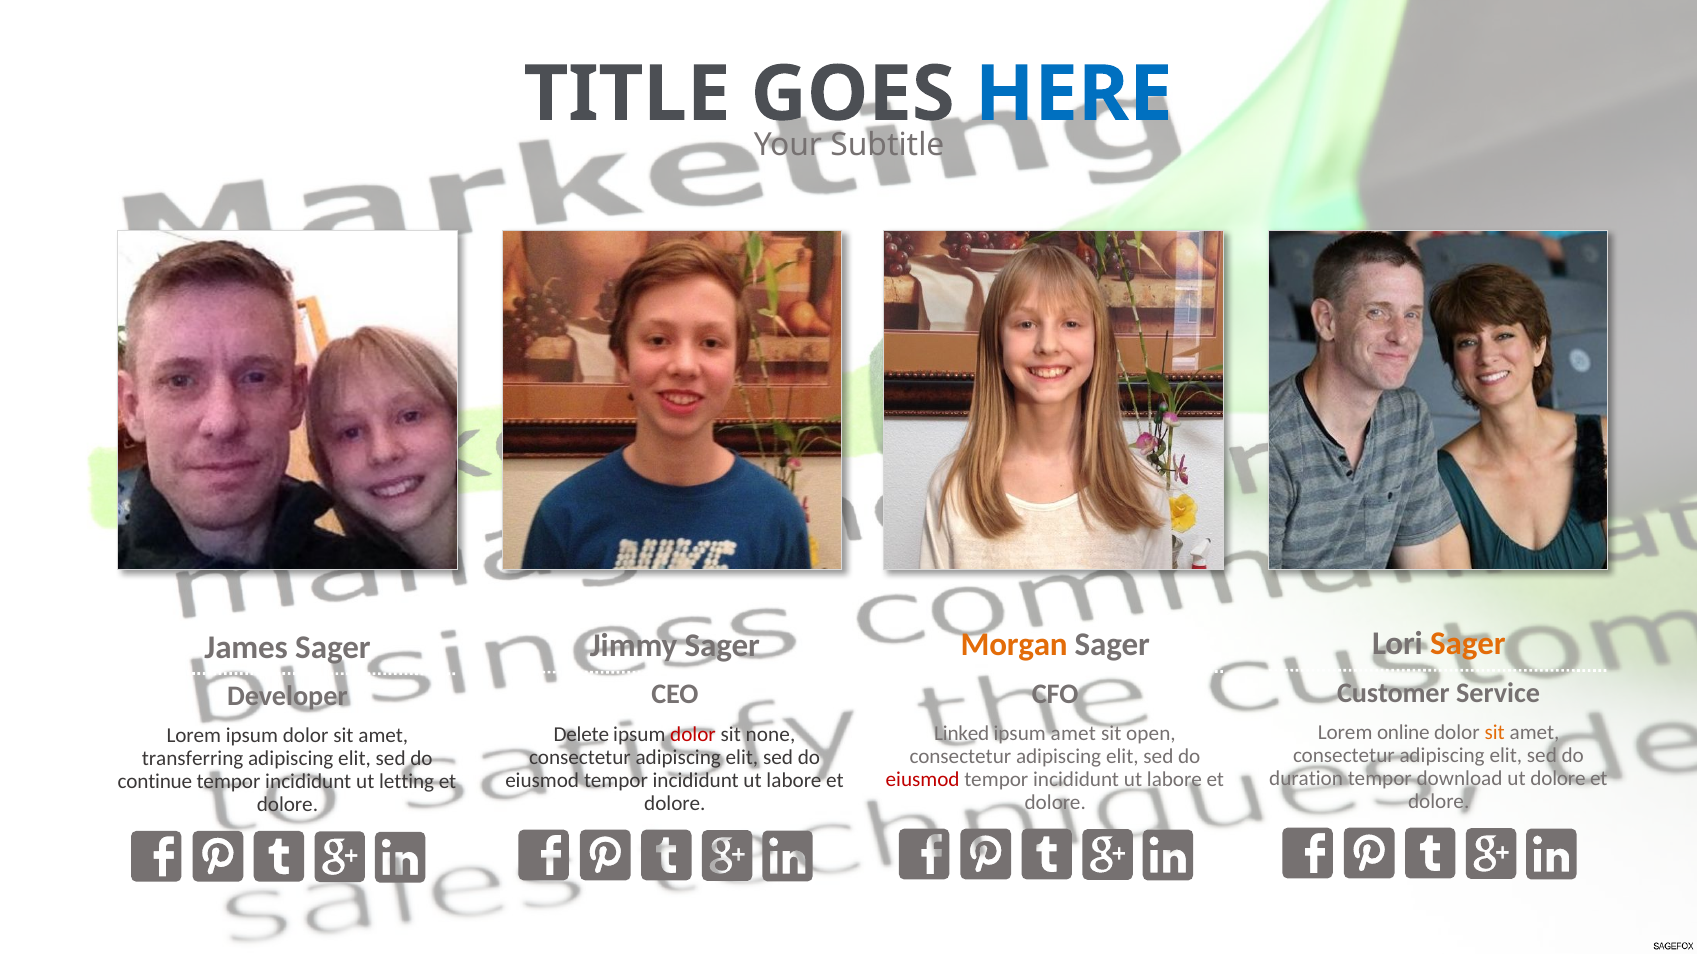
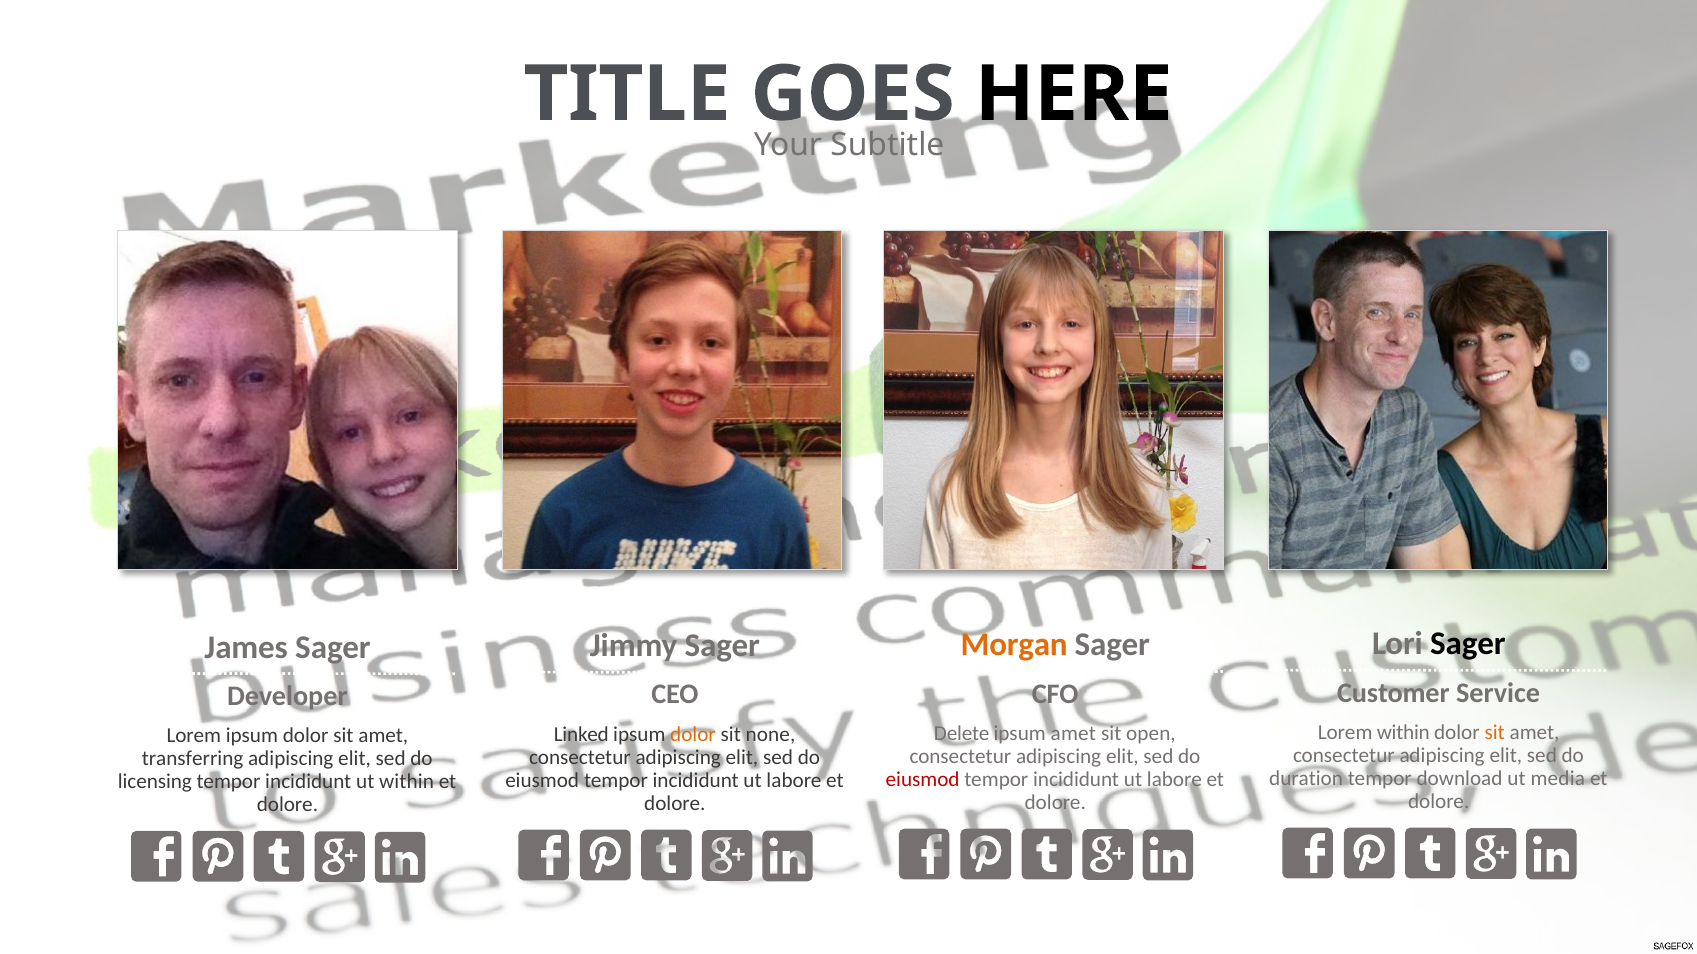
HERE colour: blue -> black (1074, 94)
Sager colour: orange -> black (1468, 644)
Lorem online: online -> within (1403, 733)
Linked: Linked -> Delete (962, 734)
Delete: Delete -> Linked (581, 735)
dolor colour: red -> orange (693, 735)
ut dolore: dolore -> media (1558, 779)
continue: continue -> licensing (155, 782)
ut letting: letting -> within (407, 782)
